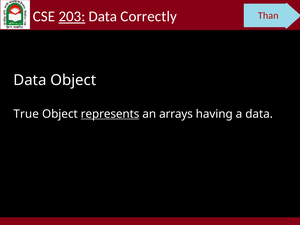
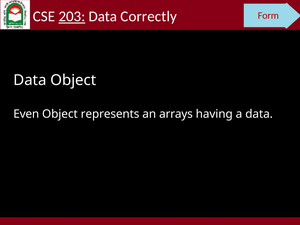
Than: Than -> Form (268, 16)
True: True -> Even (26, 114)
represents underline: present -> none (110, 114)
